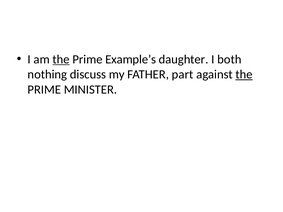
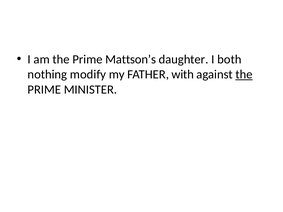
the underline: present -> none (61, 59)
Example’s: Example’s -> Mattson’s (131, 59)
discuss: discuss -> modify (88, 74)
part: part -> with (183, 74)
